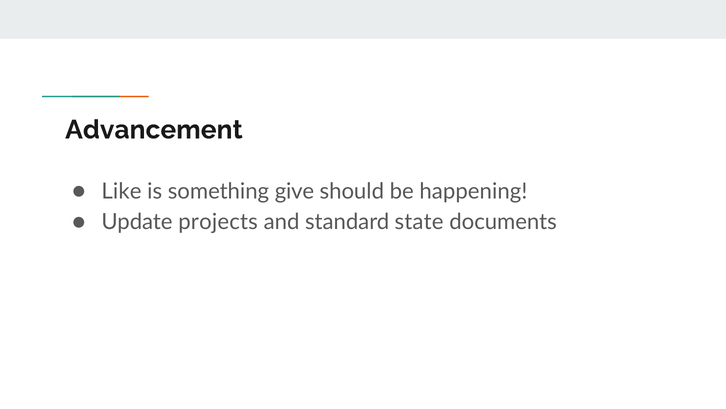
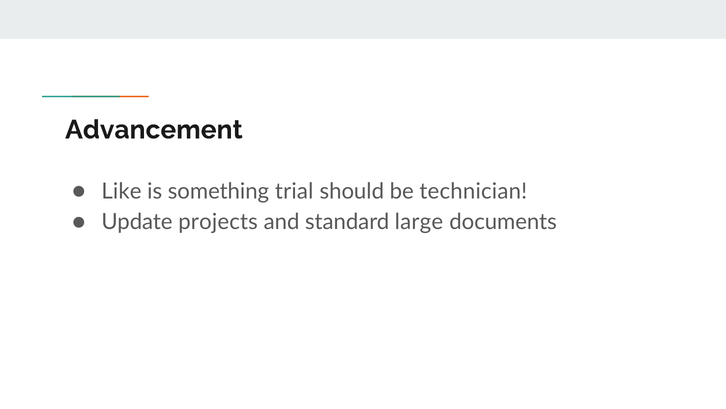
give: give -> trial (294, 191)
happening: happening -> technician (473, 191)
state: state -> large (419, 222)
